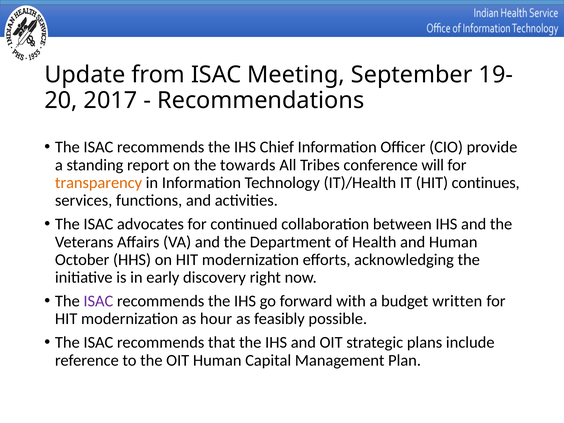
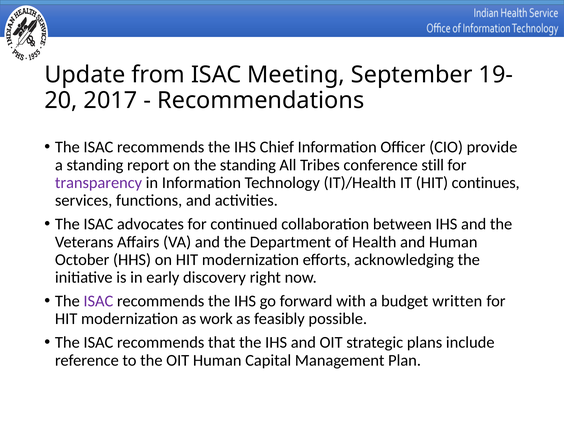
the towards: towards -> standing (248, 165)
will: will -> still (433, 165)
transparency colour: orange -> purple (99, 183)
hour: hour -> work (216, 319)
